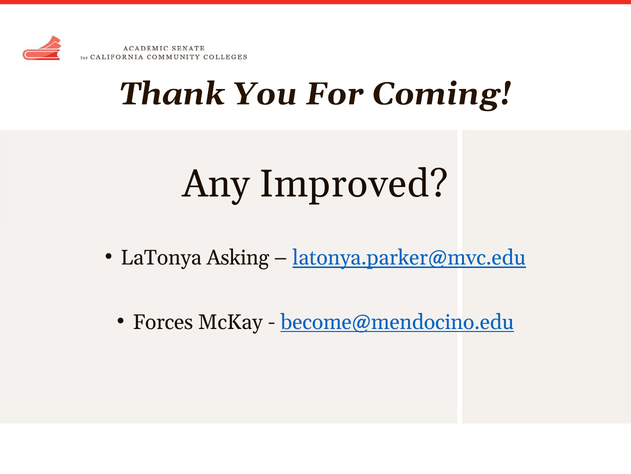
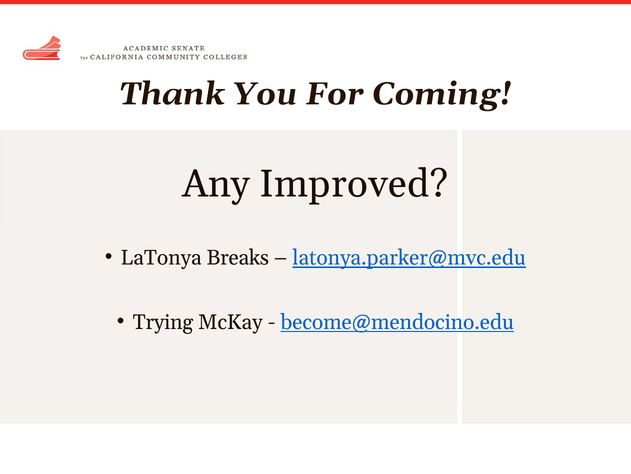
Asking: Asking -> Breaks (238, 257)
Forces: Forces -> Trying (163, 322)
